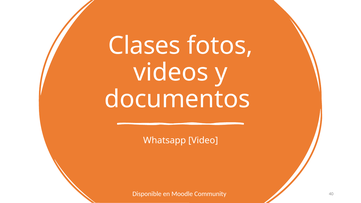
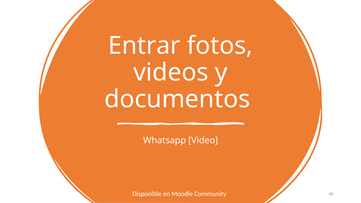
Clases: Clases -> Entrar (144, 46)
